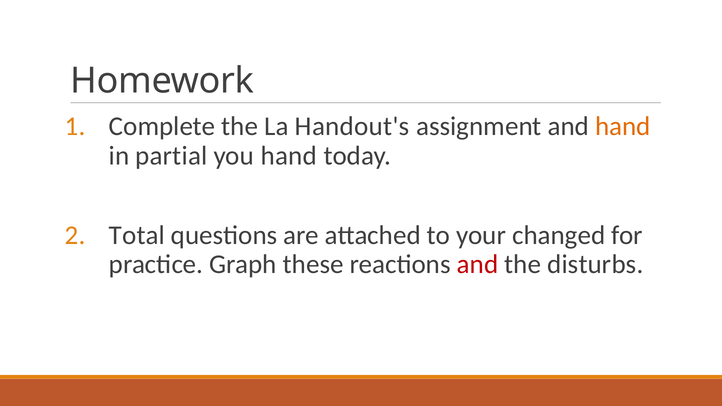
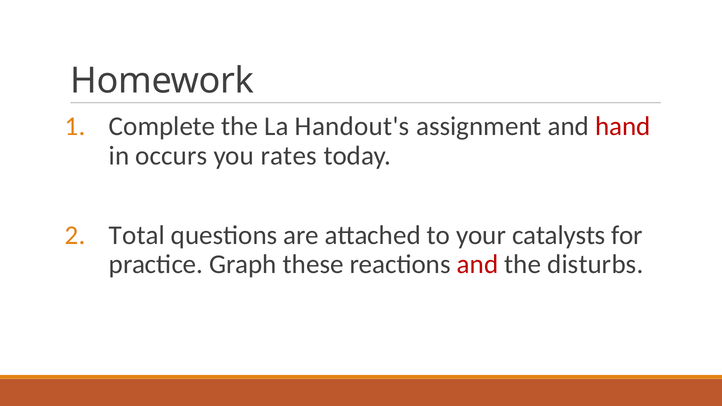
hand colour: orange -> red (623, 126)
partial: partial -> occurs (171, 156)
you hand: hand -> rates (289, 156)
changed: changed -> catalysts (559, 235)
